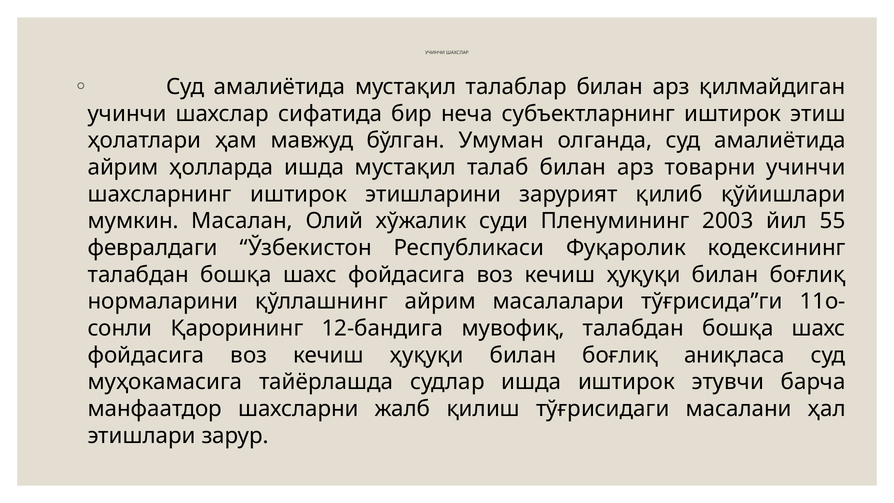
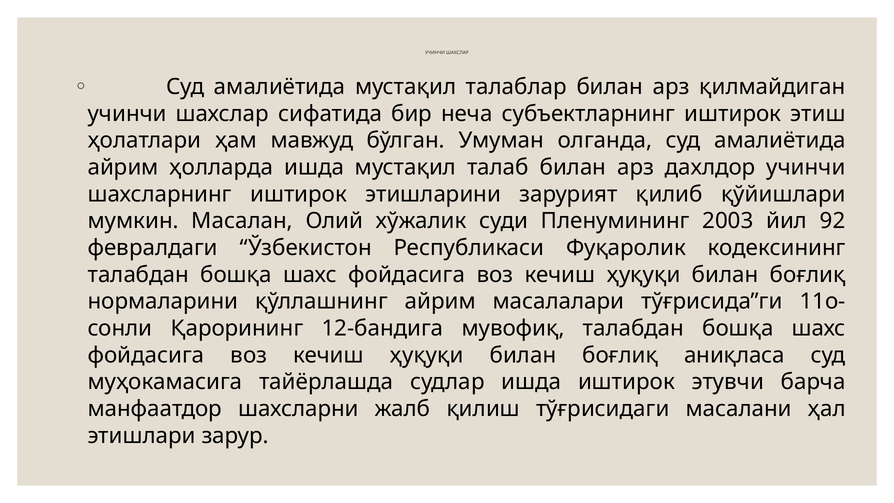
товарни: товарни -> дахлдор (710, 167)
55: 55 -> 92 (833, 221)
